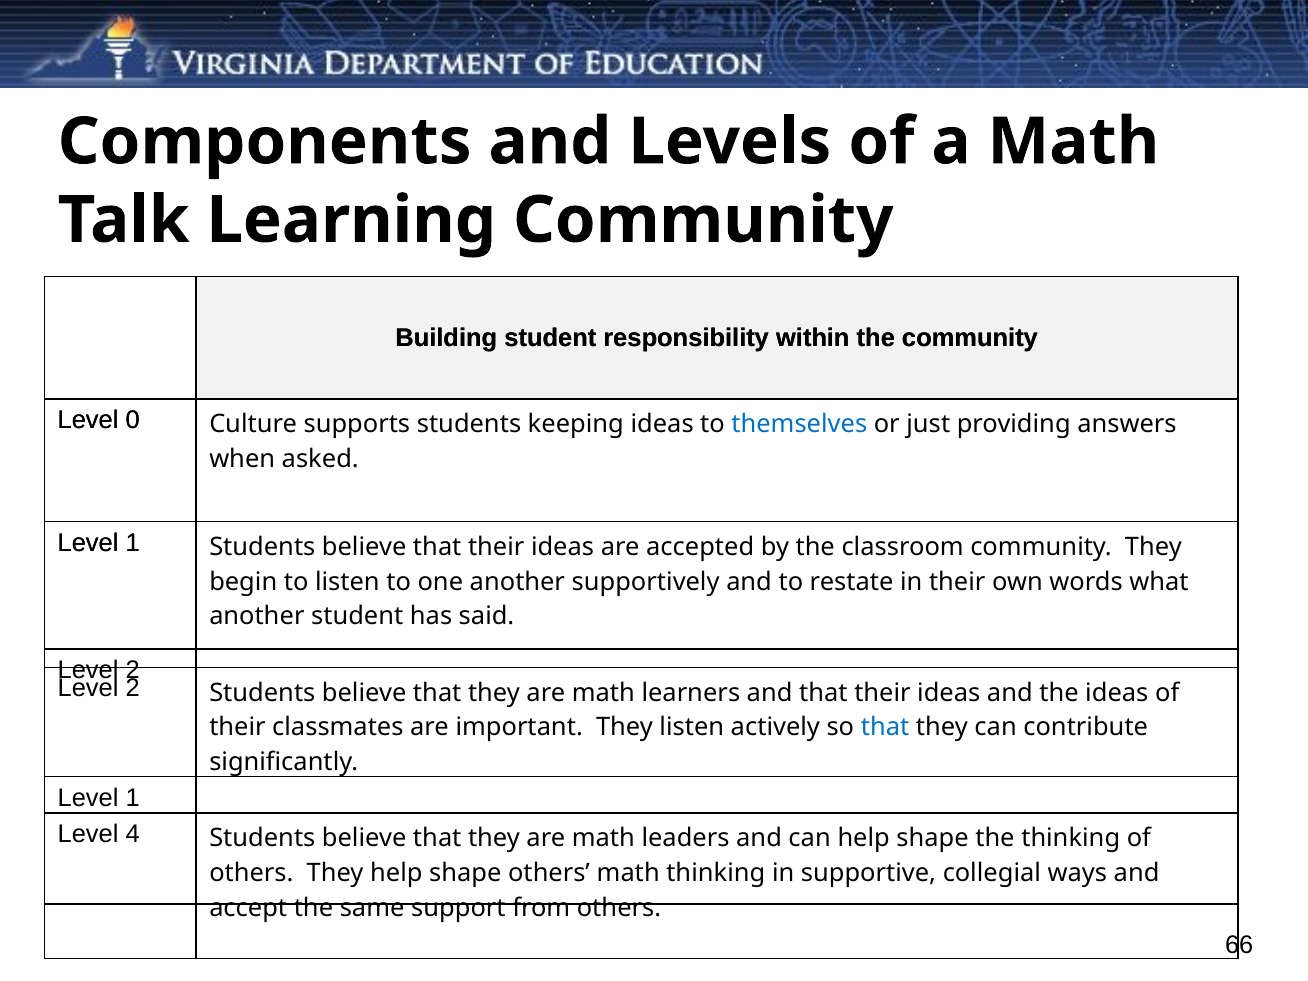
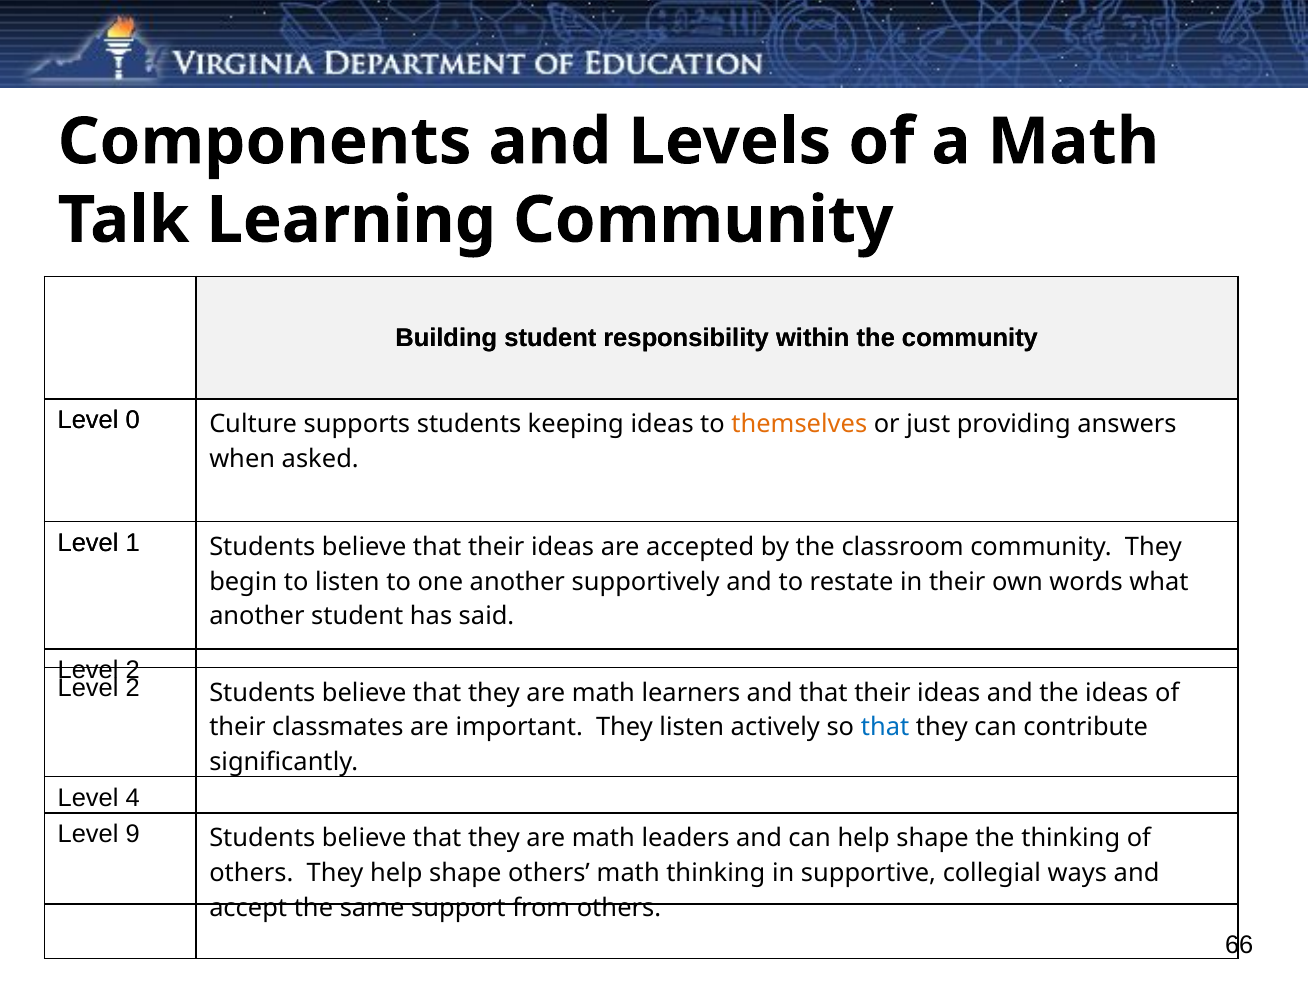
themselves colour: blue -> orange (799, 424)
1: 1 -> 4 (133, 798)
4: 4 -> 9 (133, 834)
